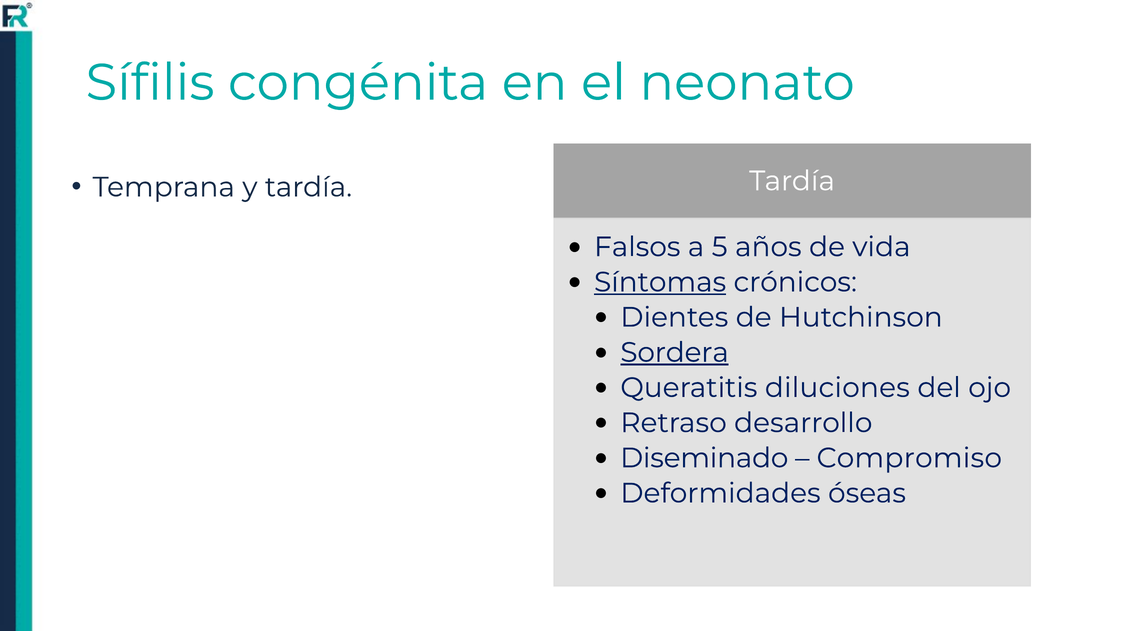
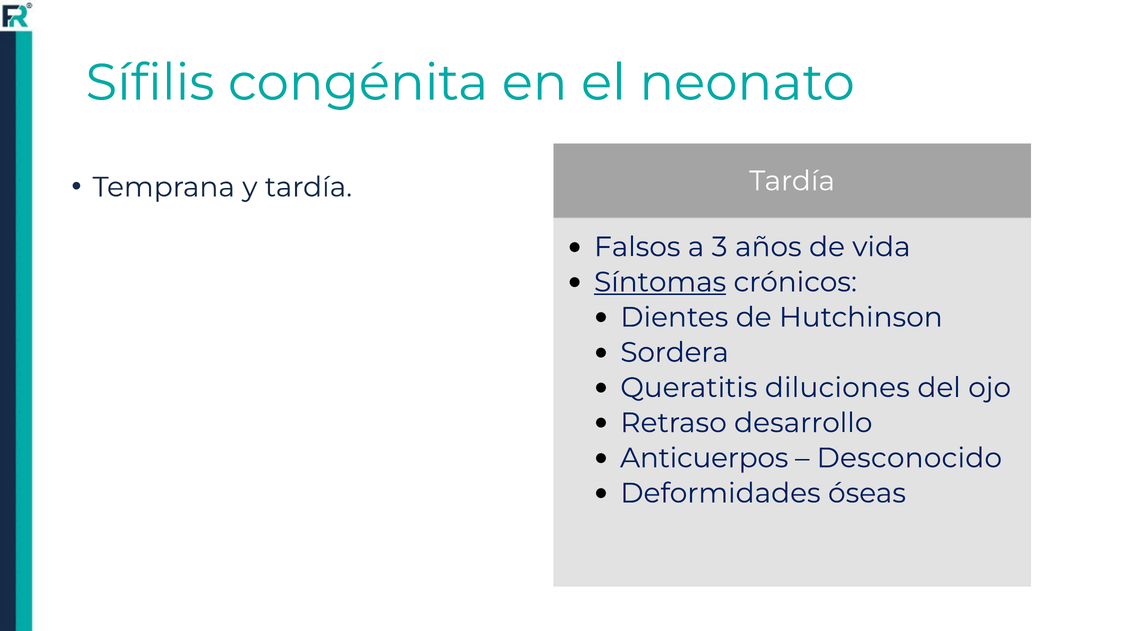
5: 5 -> 3 (720, 247)
Sordera underline: present -> none (675, 353)
Diseminado: Diseminado -> Anticuerpos (704, 458)
Compromiso: Compromiso -> Desconocido (909, 458)
